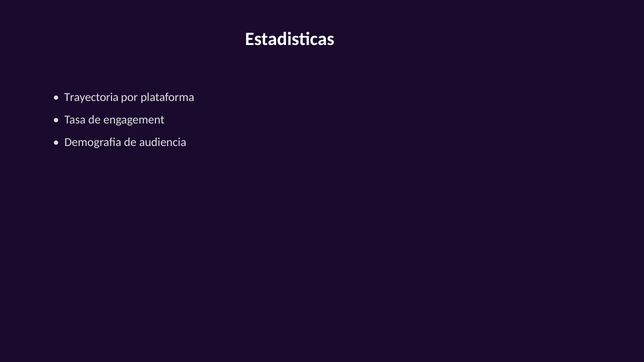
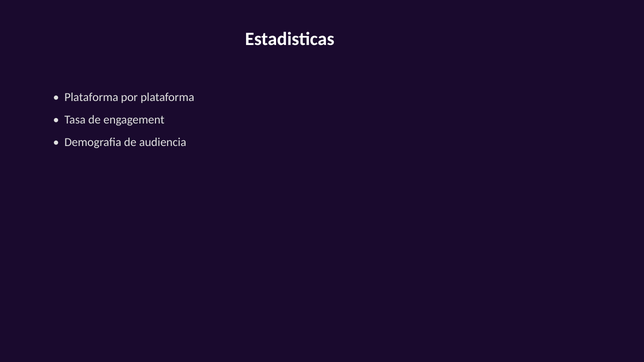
Trayectoria: Trayectoria -> Plataforma (91, 97)
